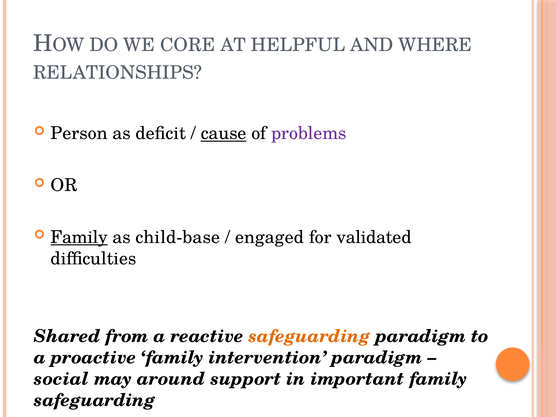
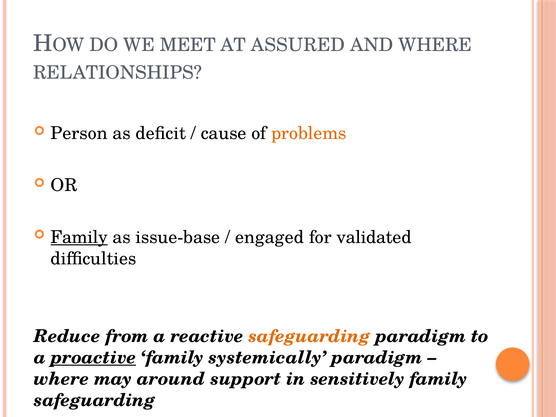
CORE: CORE -> MEET (188, 45)
HELPFUL: HELPFUL -> ASSURED (298, 45)
cause underline: present -> none (224, 133)
problems colour: purple -> orange (309, 133)
child-base: child-base -> issue-base (178, 237)
Shared: Shared -> Reduce (67, 336)
proactive underline: none -> present (93, 358)
intervention: intervention -> systemically (267, 358)
social: social -> where (61, 379)
important: important -> sensitively (357, 379)
